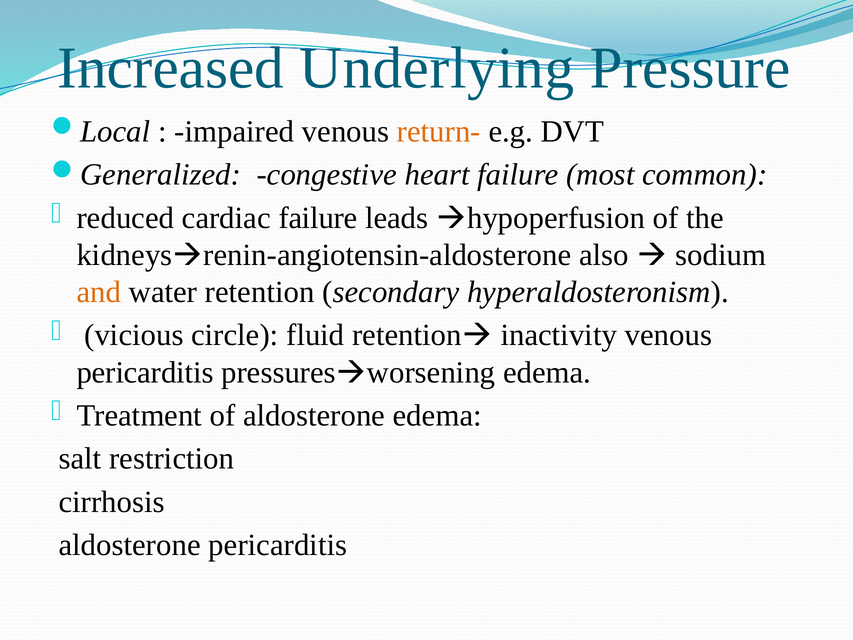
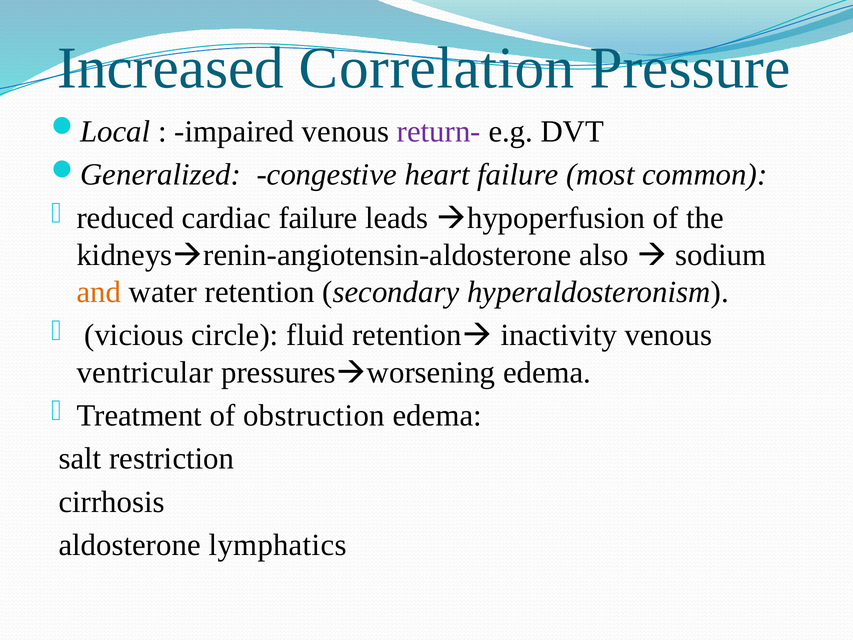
Underlying: Underlying -> Correlation (437, 68)
return- colour: orange -> purple (439, 132)
pericarditis: pericarditis -> ventricular (145, 372)
of aldosterone: aldosterone -> obstruction (314, 415)
aldosterone pericarditis: pericarditis -> lymphatics (278, 545)
